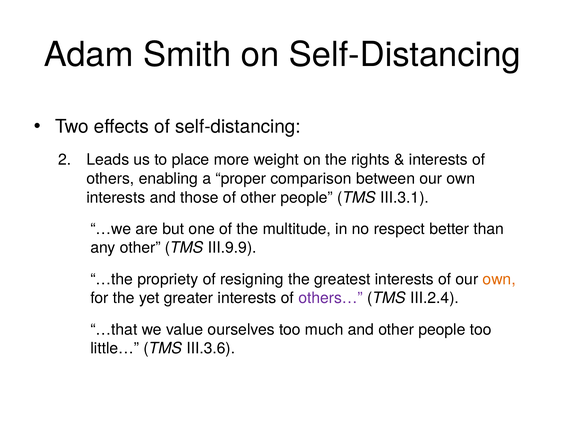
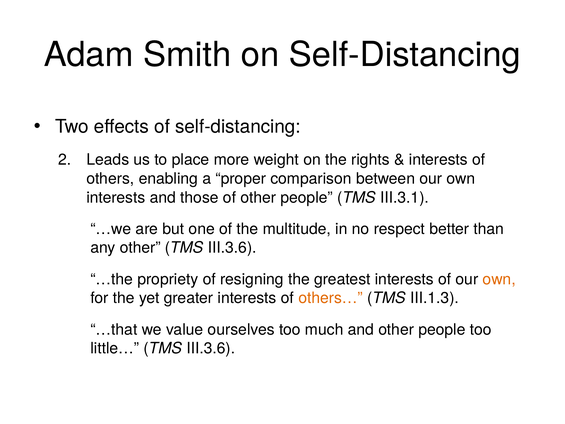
other TMS III.9.9: III.9.9 -> III.3.6 (232, 248)
others… colour: purple -> orange (331, 298)
III.2.4: III.2.4 -> III.1.3 (435, 298)
